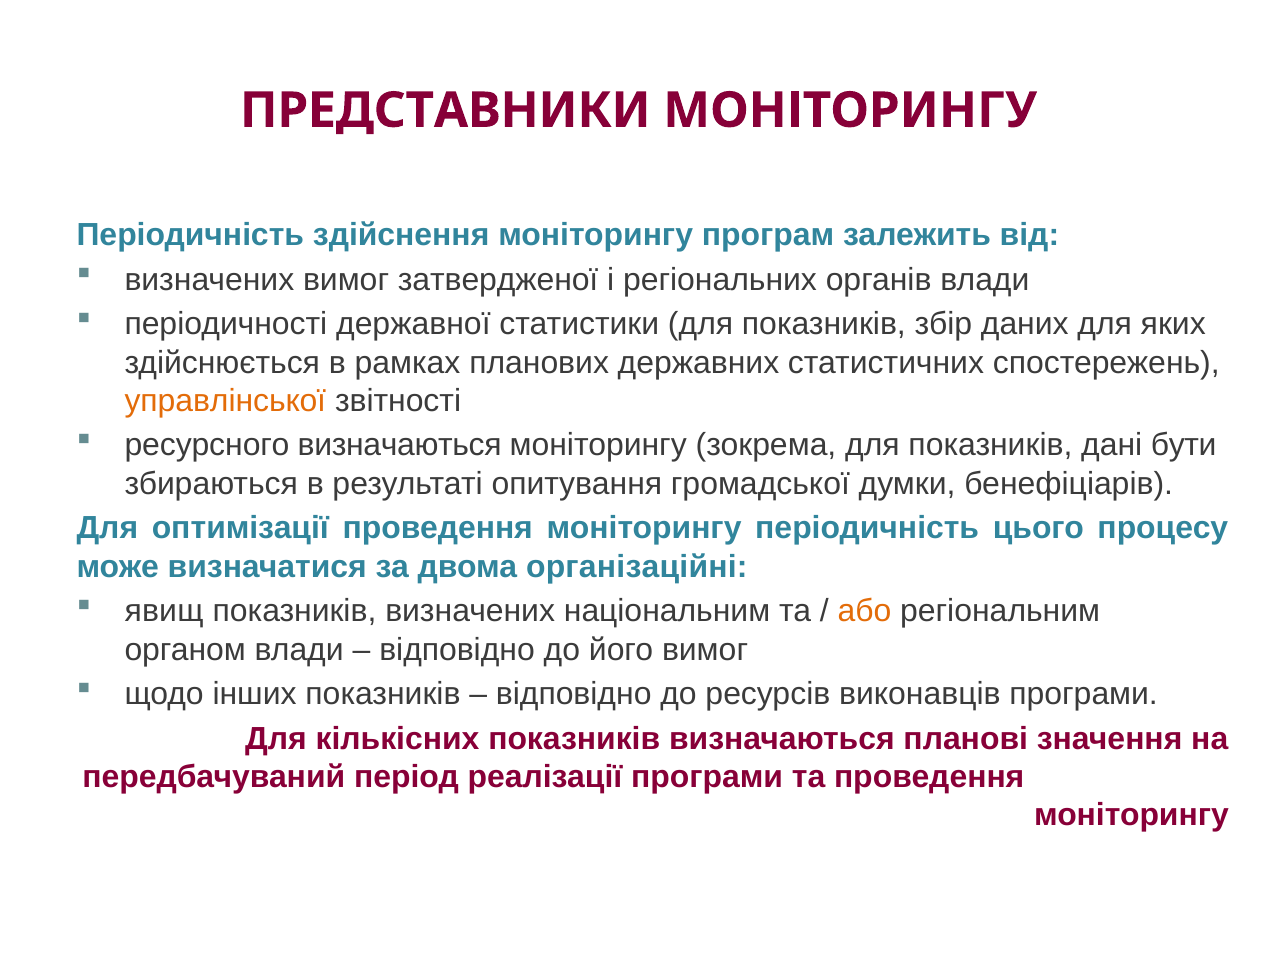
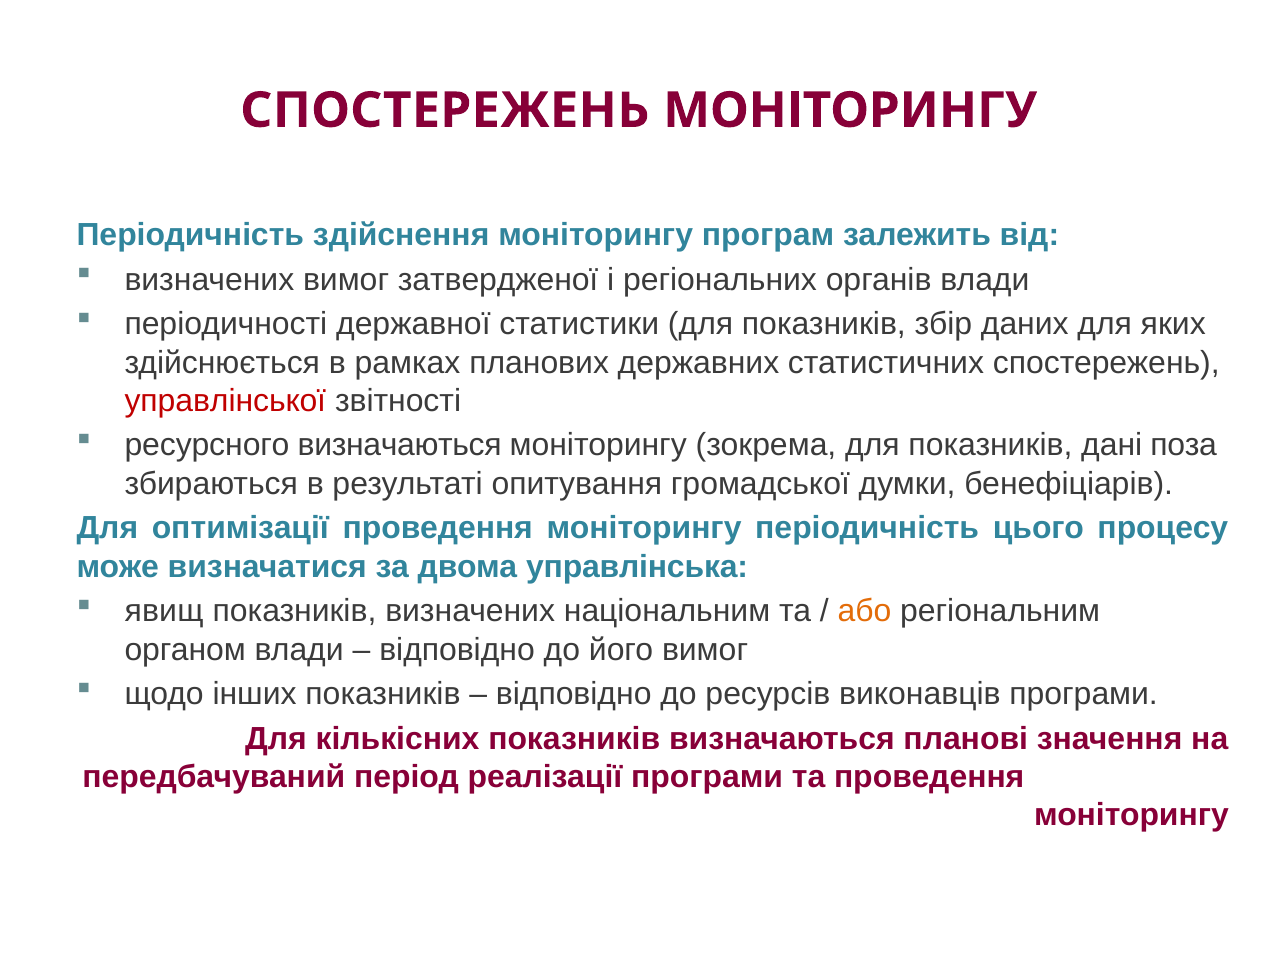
ПРЕДСТАВНИКИ: ПРЕДСТАВНИКИ -> СПОСТЕРЕЖЕНЬ (445, 111)
управлінської colour: orange -> red (225, 401)
бути: бути -> поза (1184, 446)
організаційні: організаційні -> управлінська (637, 567)
